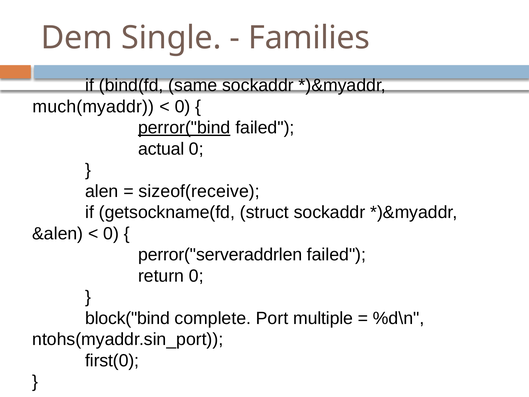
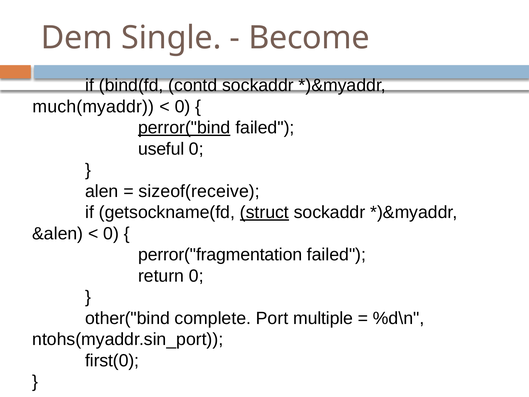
Families: Families -> Become (309, 38)
same: same -> contd (193, 85)
actual: actual -> useful (161, 149)
struct underline: none -> present (264, 212)
perror("serveraddrlen: perror("serveraddrlen -> perror("fragmentation (220, 255)
block("bind: block("bind -> other("bind (128, 318)
